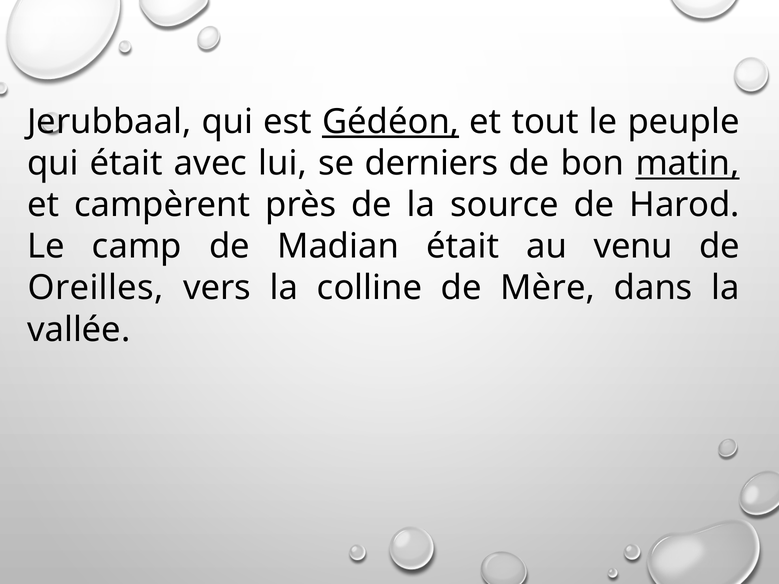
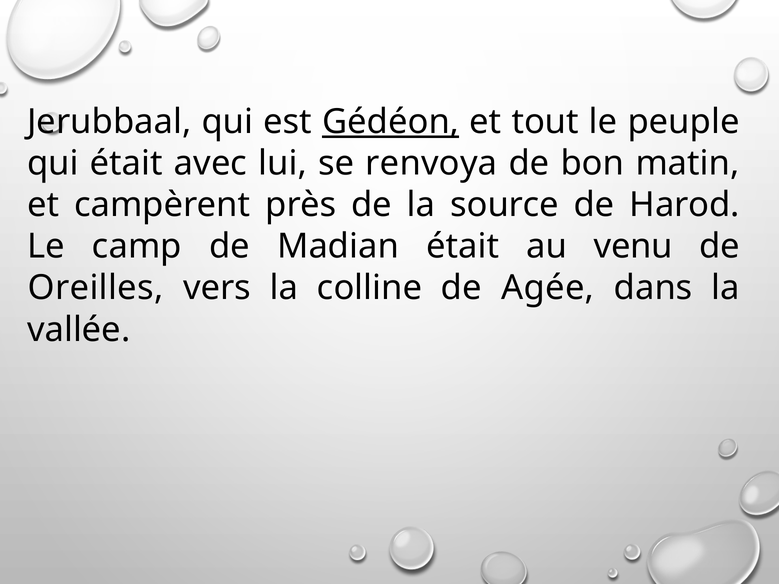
derniers: derniers -> renvoya (431, 164)
matin underline: present -> none (687, 164)
Mère: Mère -> Agée (548, 288)
